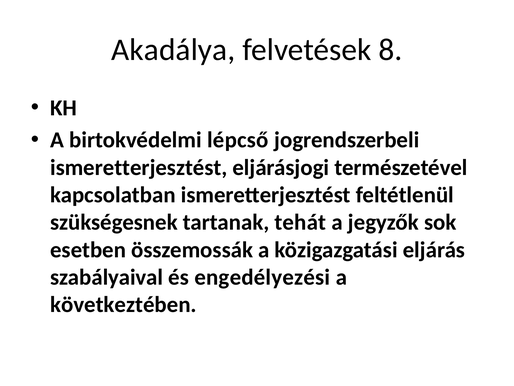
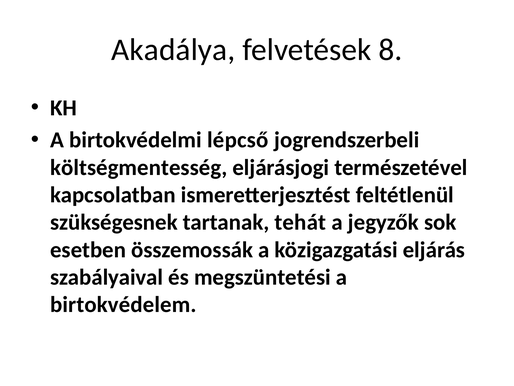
ismeretterjesztést: ismeretterjesztést -> költségmentesség (139, 167)
engedélyezési: engedélyezési -> megszüntetési (262, 277)
következtében: következtében -> birtokvédelem (123, 304)
